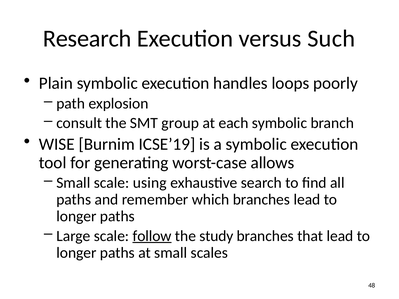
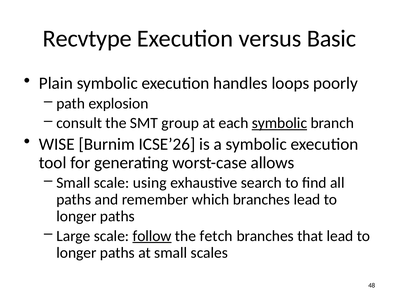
Research: Research -> Recvtype (87, 39)
Such: Such -> Basic (331, 39)
symbolic underline: none -> present (279, 123)
ICSE’19: ICSE’19 -> ICSE’26 (167, 144)
study: study -> fetch (216, 236)
